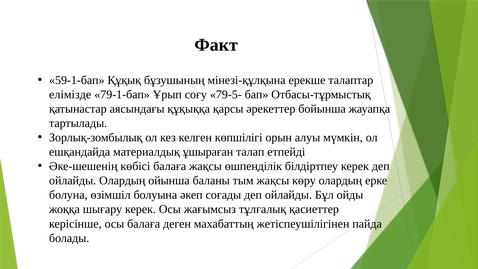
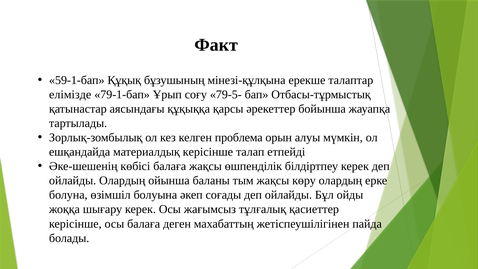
көпшілігі: көпшілігі -> проблема (239, 138)
материалдық ұшыраған: ұшыраған -> керісінше (208, 152)
